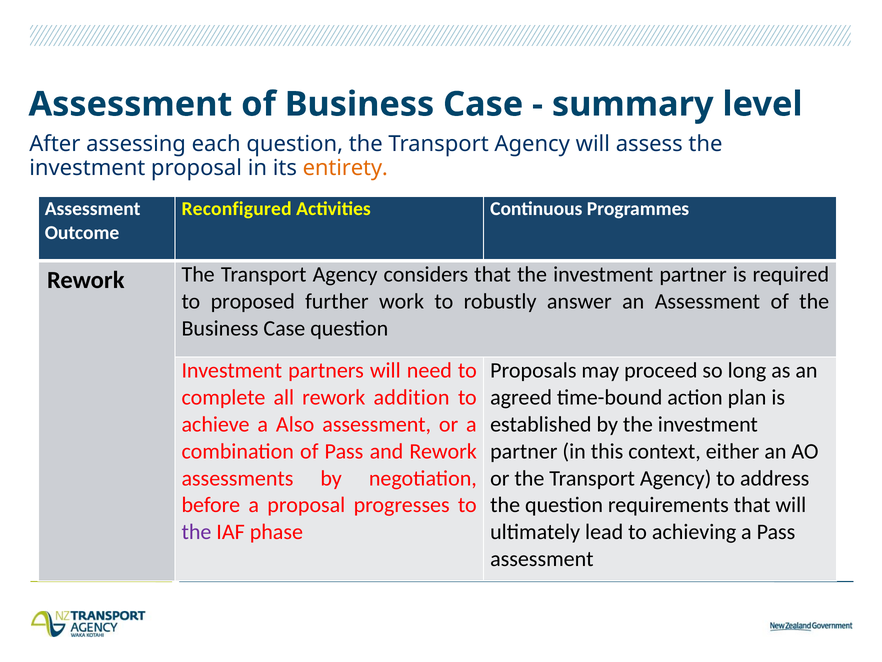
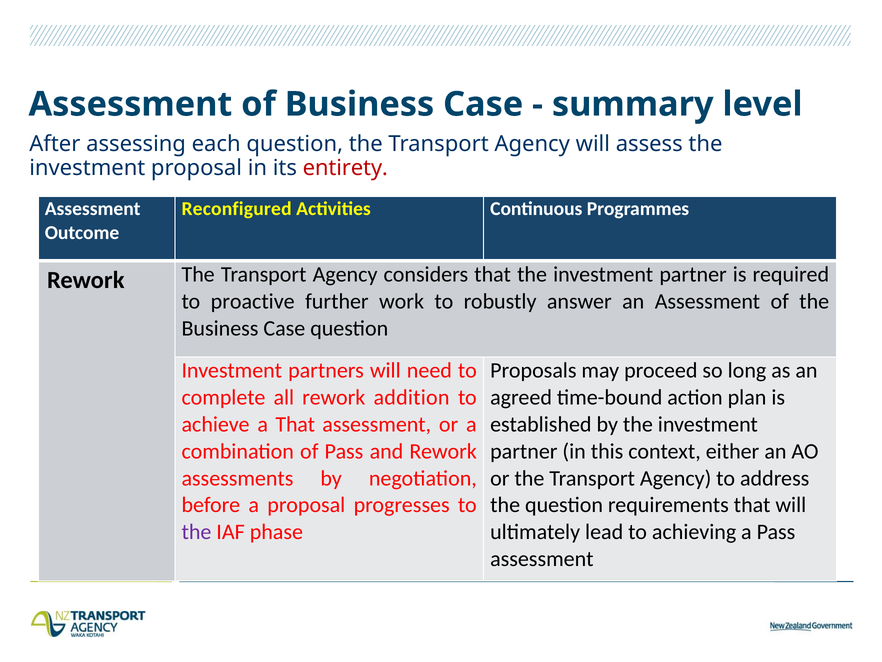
entirety colour: orange -> red (345, 168)
proposed: proposed -> proactive (253, 301)
a Also: Also -> That (295, 424)
